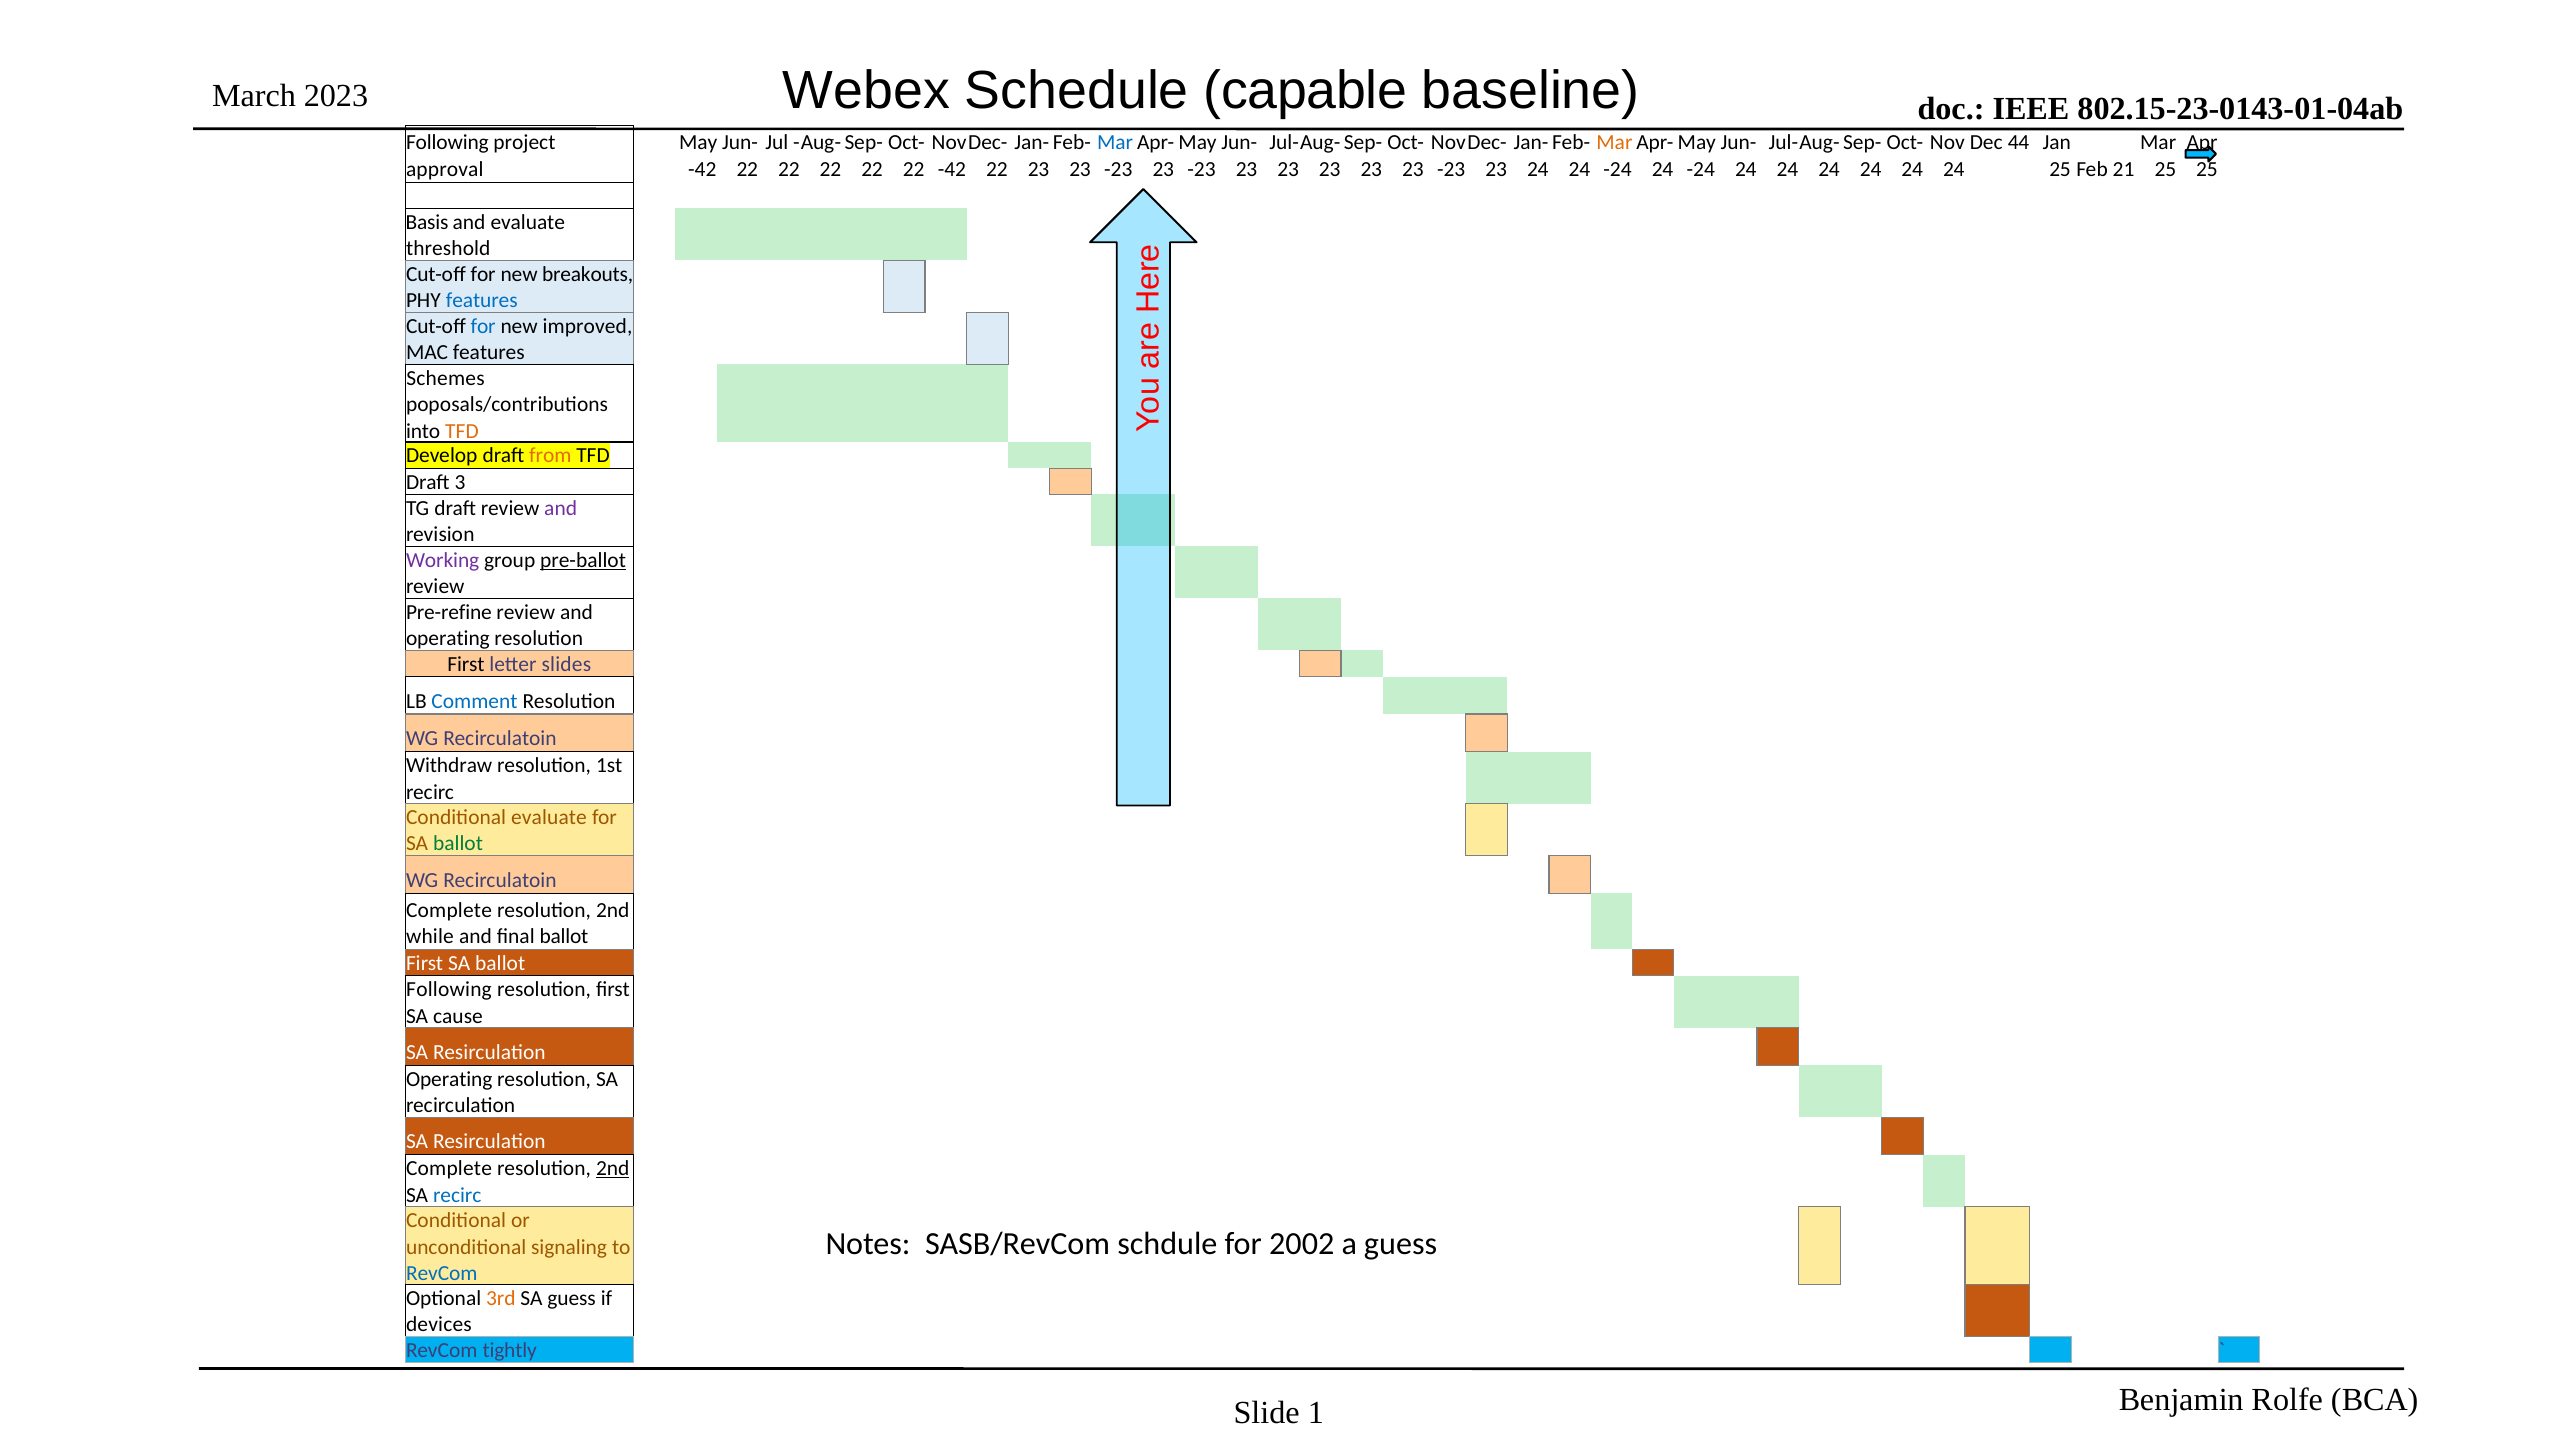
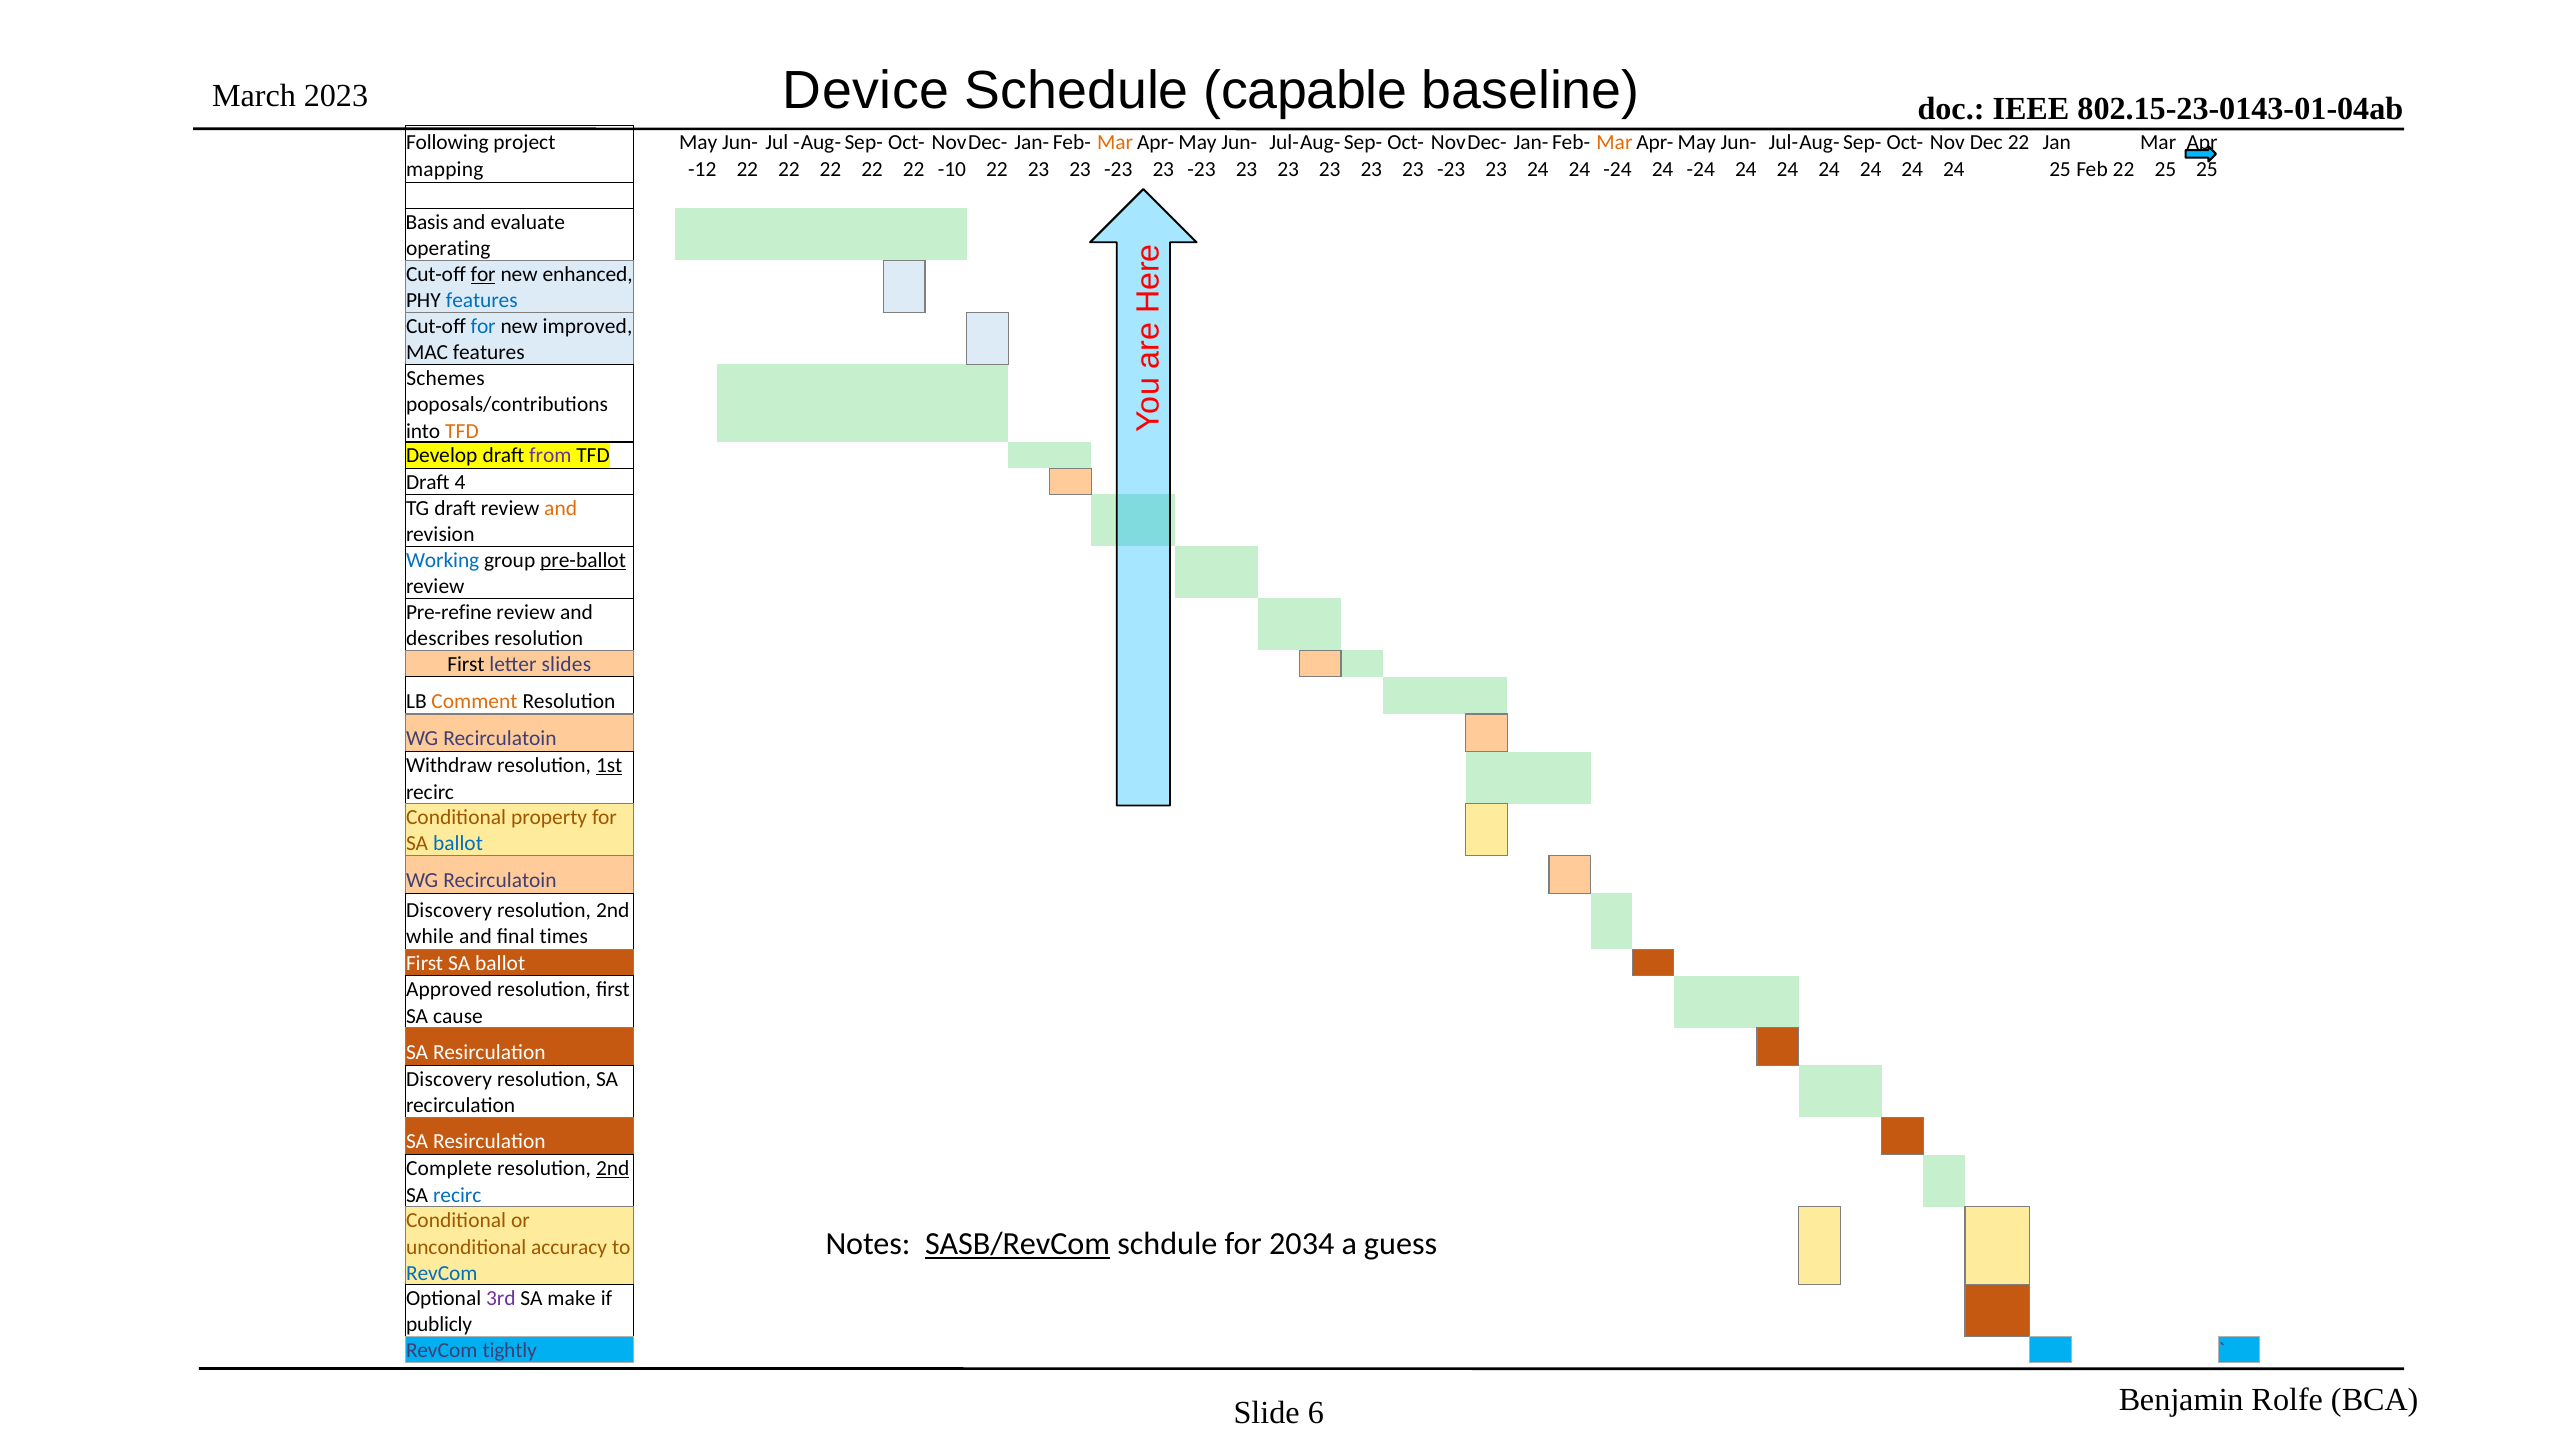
Webex: Webex -> Device (866, 91)
Mar colour: blue -> orange (1115, 143)
Dec 44: 44 -> 22 (2019, 143)
approval: approval -> mapping (445, 169)
-42: -42 -> -12 (702, 169)
-42: -42 -> -10 (952, 169)
Feb 21: 21 -> 22 (2124, 169)
threshold: threshold -> operating (448, 249)
for underline: none -> present (483, 274)
breakouts: breakouts -> enhanced (588, 274)
from colour: orange -> purple (550, 456)
3: 3 -> 4 (460, 482)
and colour: purple -> orange (561, 508)
Working colour: purple -> blue (443, 560)
operating: operating -> describes (448, 639)
Comment colour: blue -> orange (475, 701)
1st underline: none -> present (609, 766)
Conditional evaluate: evaluate -> property (549, 818)
ballot colour: green -> blue (458, 844)
Complete: Complete -> Discovery (449, 910)
final ballot: ballot -> times (564, 937)
Following: Following -> Approved (449, 990)
Operating: Operating -> Discovery (449, 1079)
SASB/RevCom underline: none -> present (1017, 1244)
2002: 2002 -> 2034 (1302, 1244)
signaling: signaling -> accuracy (569, 1247)
3rd colour: orange -> purple (501, 1298)
SA guess: guess -> make (572, 1298)
devices: devices -> publicly (439, 1325)
1: 1 -> 6 (1316, 1412)
